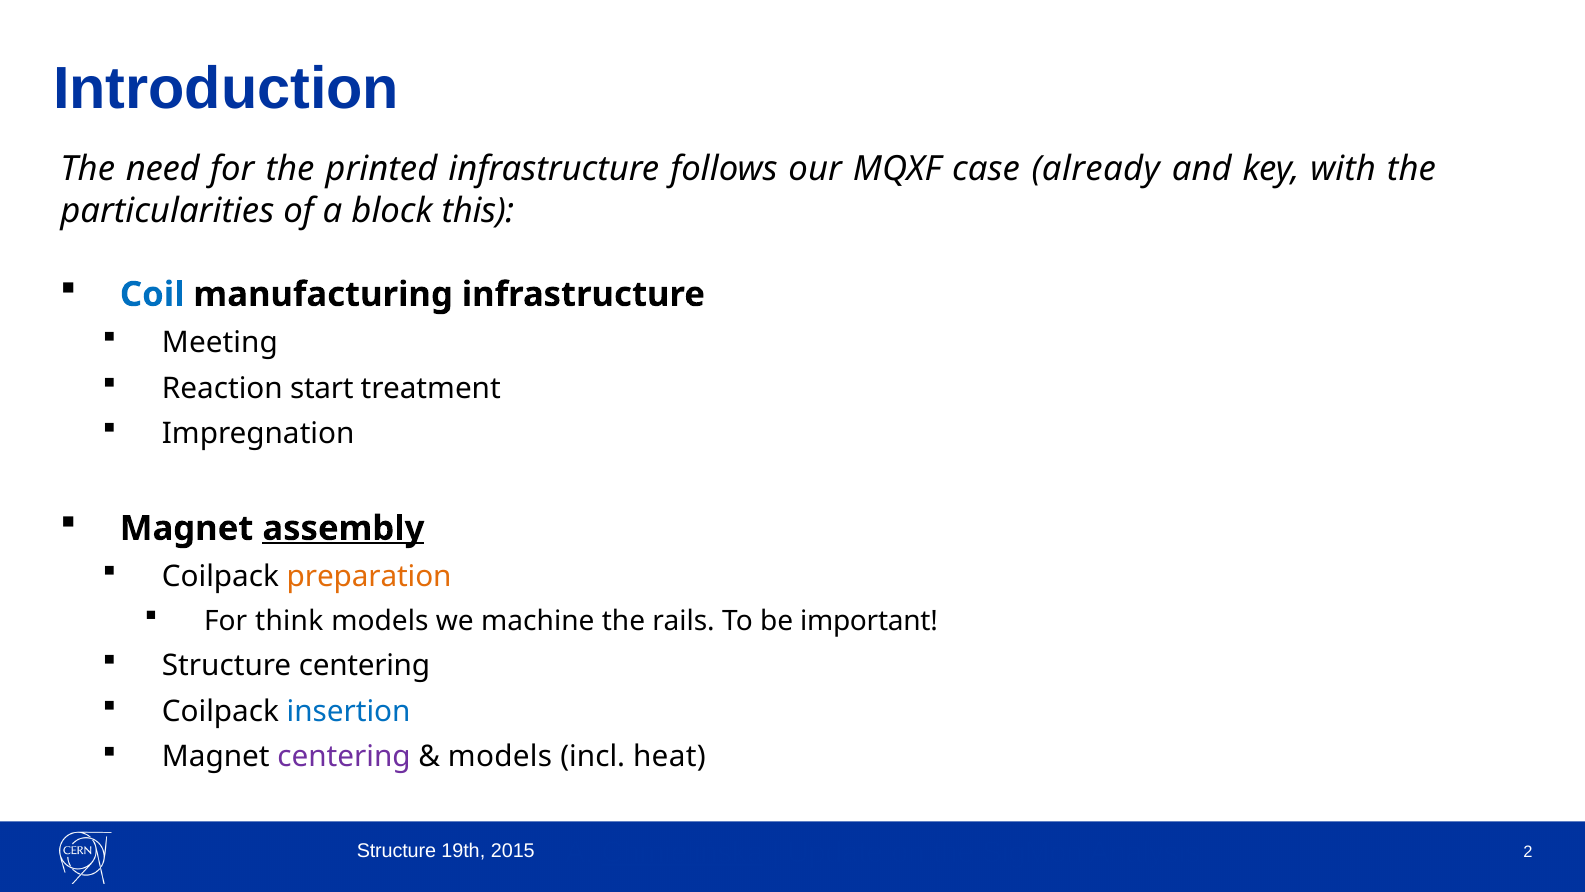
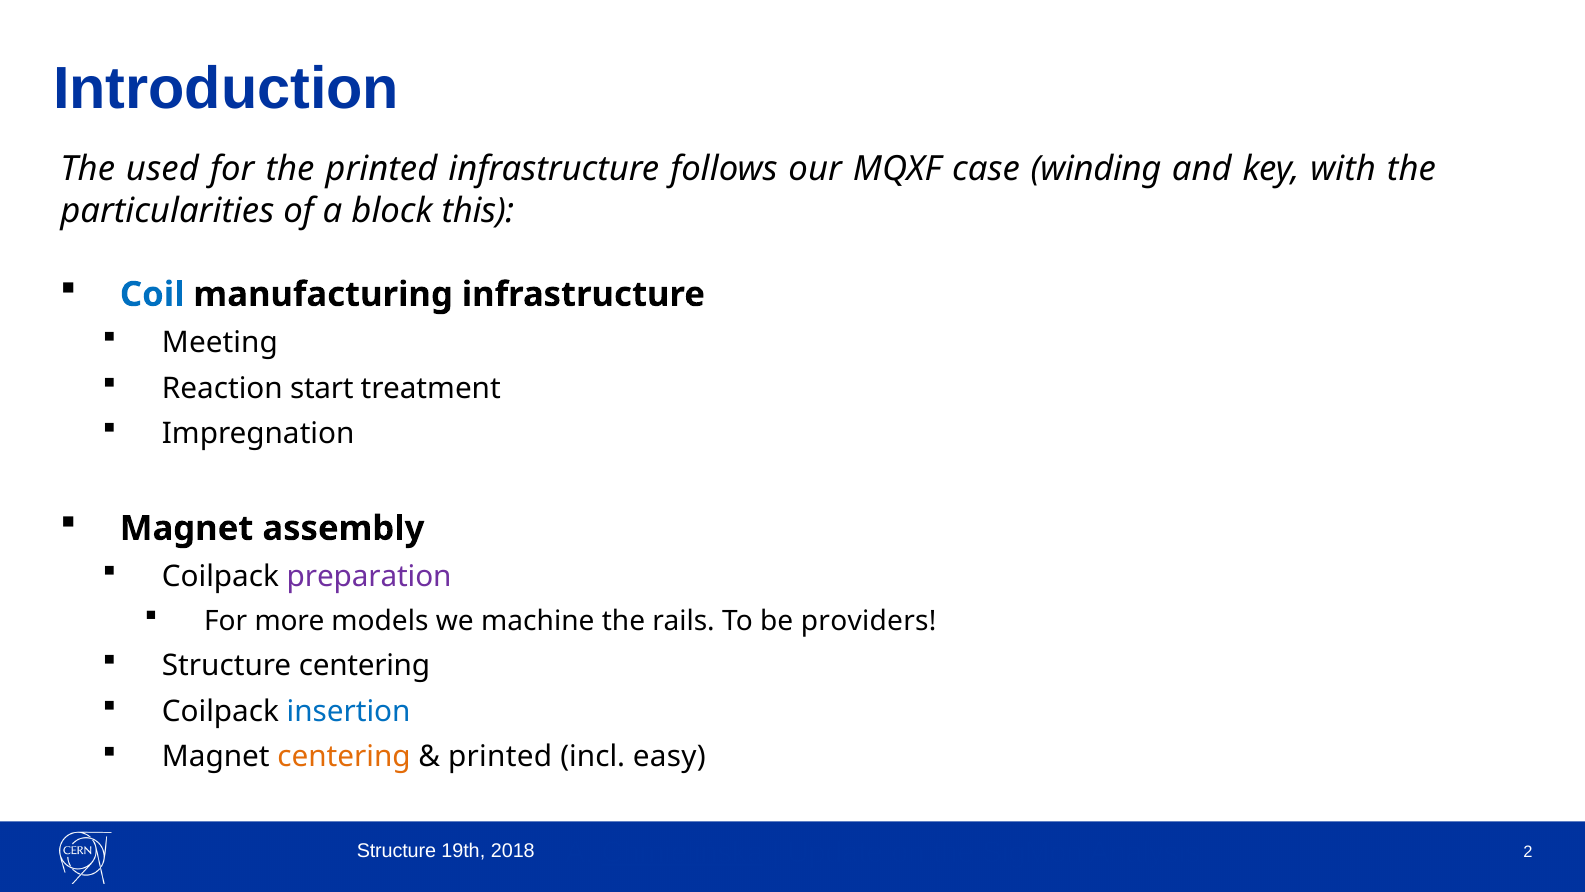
need: need -> used (162, 169)
already: already -> winding (1096, 169)
assembly underline: present -> none (343, 528)
preparation colour: orange -> purple (369, 576)
think: think -> more (290, 621)
important: important -> providers (869, 621)
centering colour: purple -> orange (344, 757)
models: models -> printed (500, 757)
heat: heat -> easy (669, 757)
2015: 2015 -> 2018 (513, 851)
